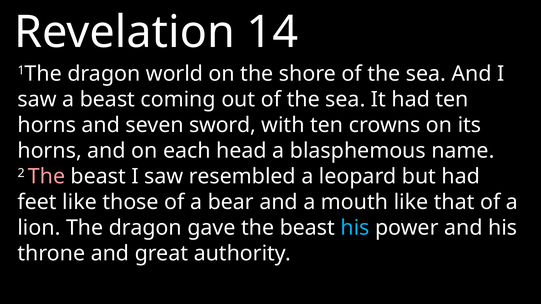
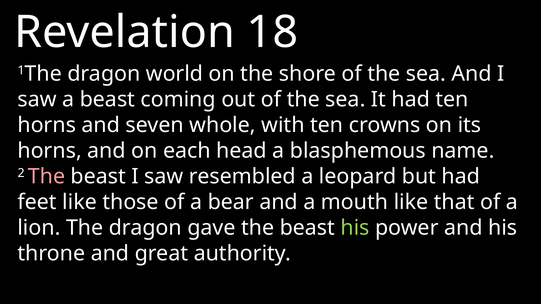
14: 14 -> 18 (272, 32)
sword: sword -> whole (222, 125)
his colour: light blue -> light green (355, 228)
